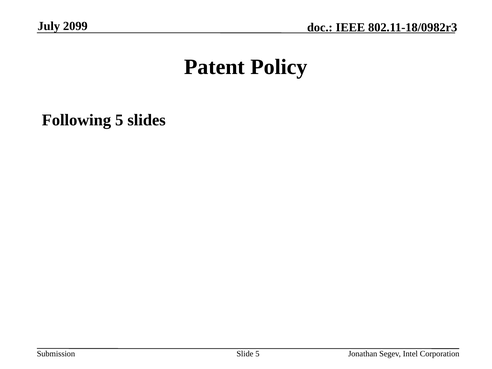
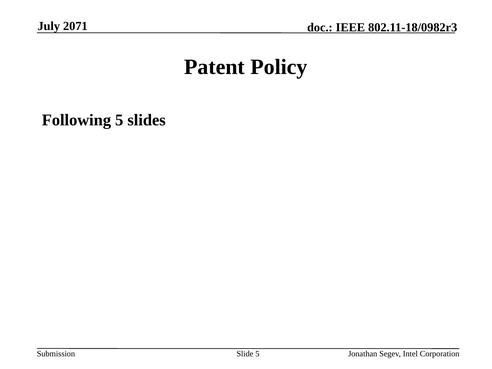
2099: 2099 -> 2071 (75, 26)
